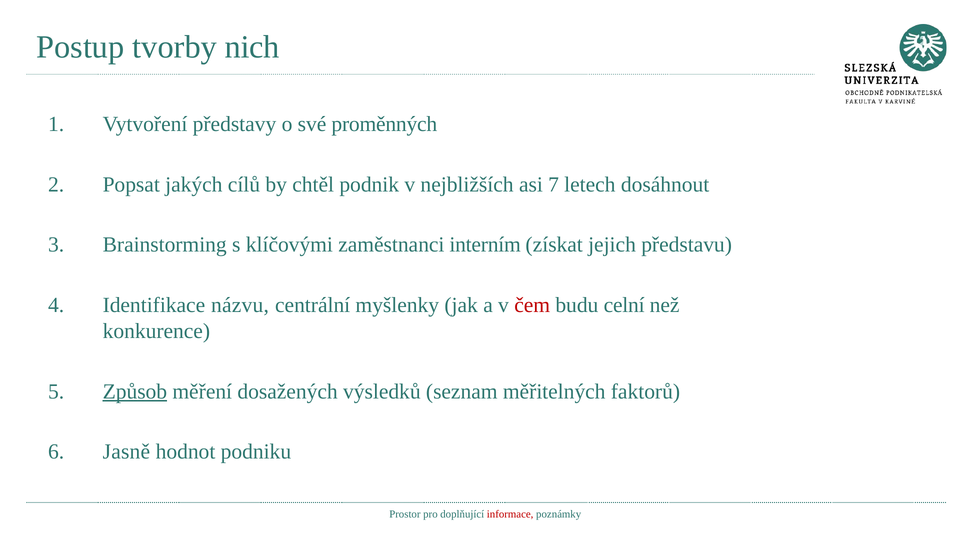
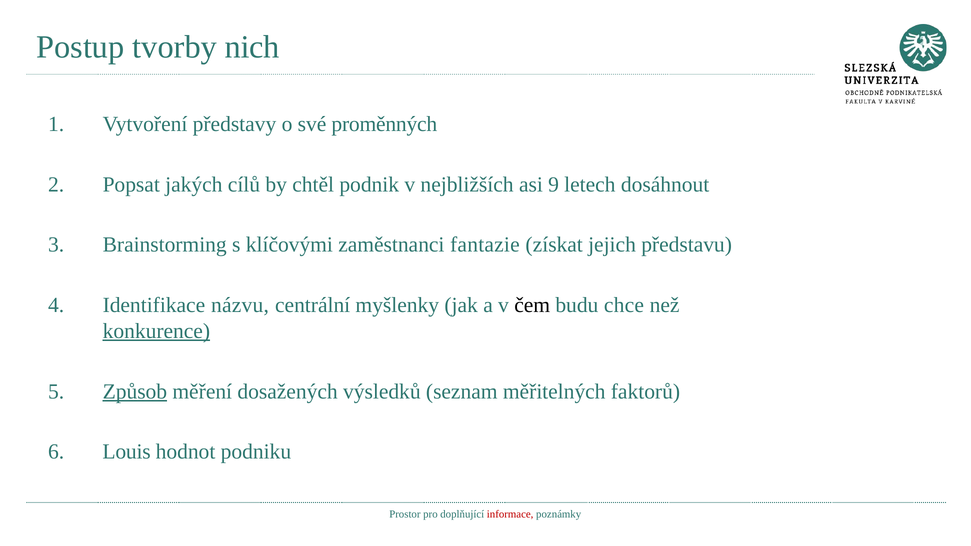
7: 7 -> 9 (554, 185)
interním: interním -> fantazie (485, 245)
čem colour: red -> black (532, 305)
celní: celní -> chce (624, 305)
konkurence underline: none -> present (156, 331)
Jasně: Jasně -> Louis (127, 452)
